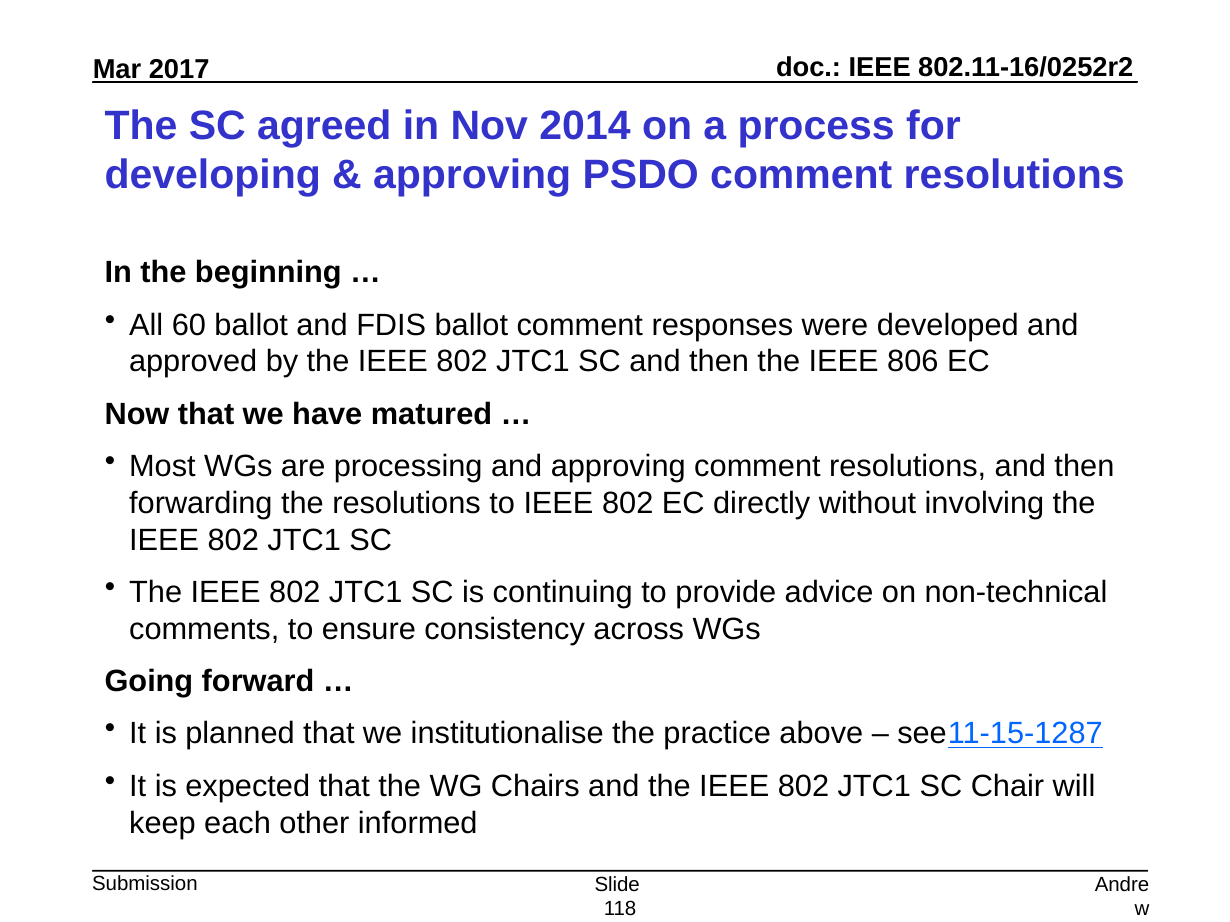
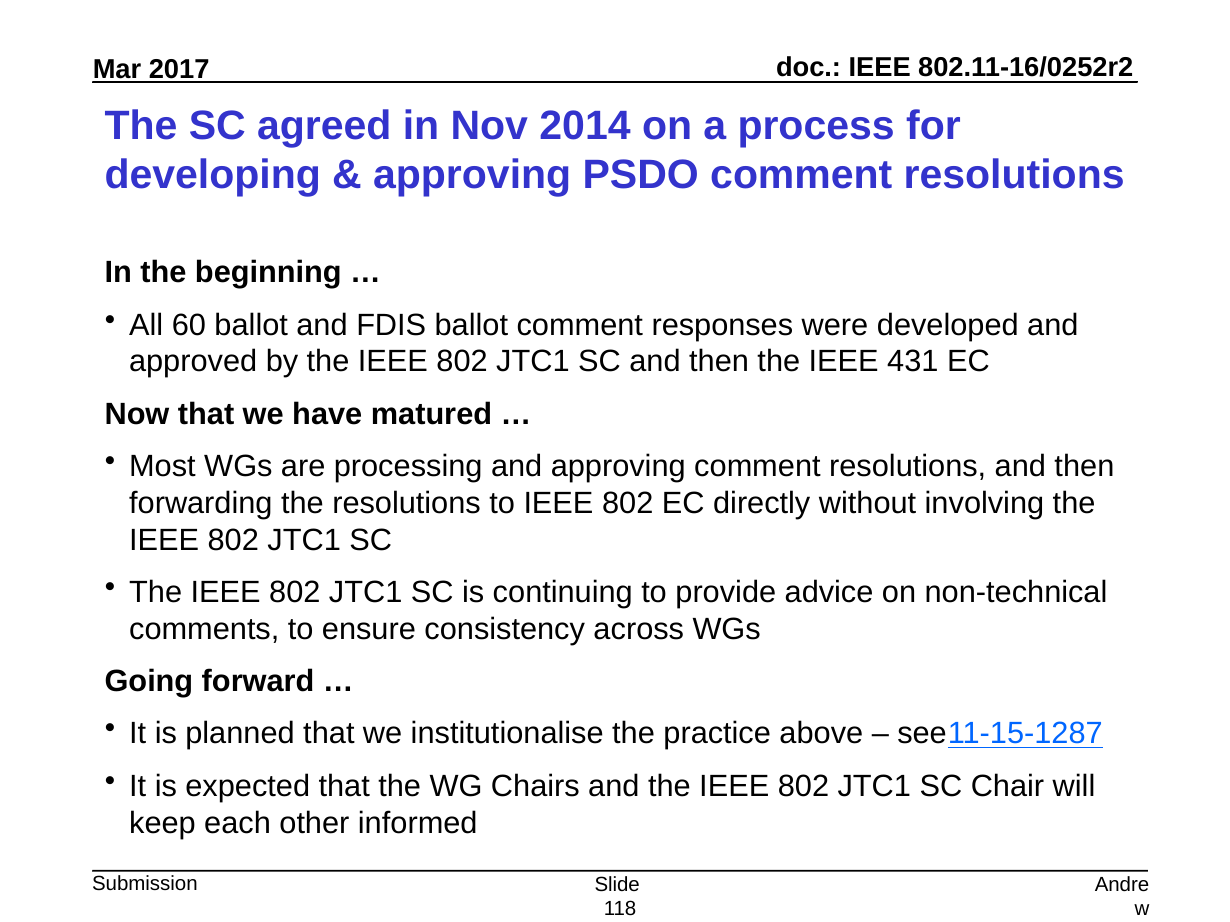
806: 806 -> 431 (913, 362)
